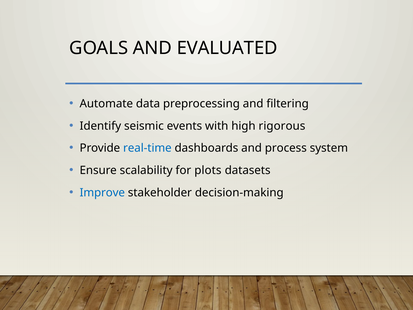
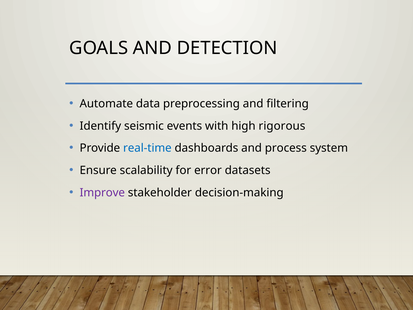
EVALUATED: EVALUATED -> DETECTION (227, 48)
plots: plots -> error (208, 170)
Improve colour: blue -> purple (102, 193)
